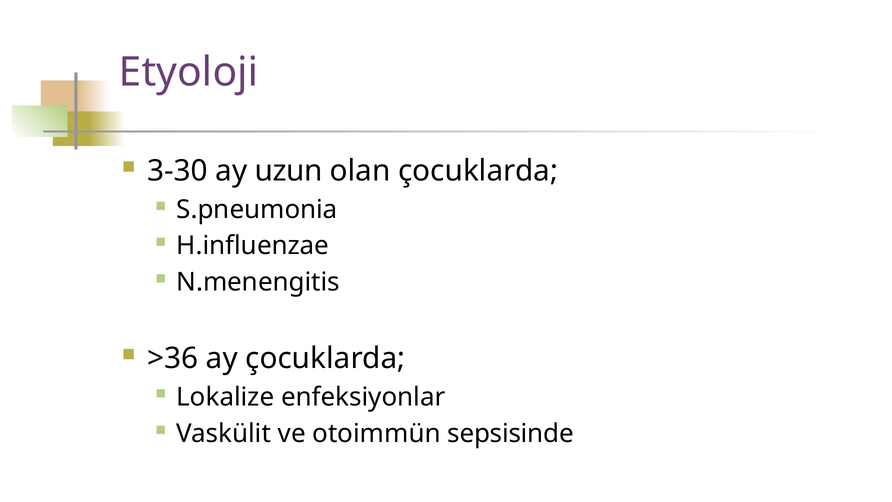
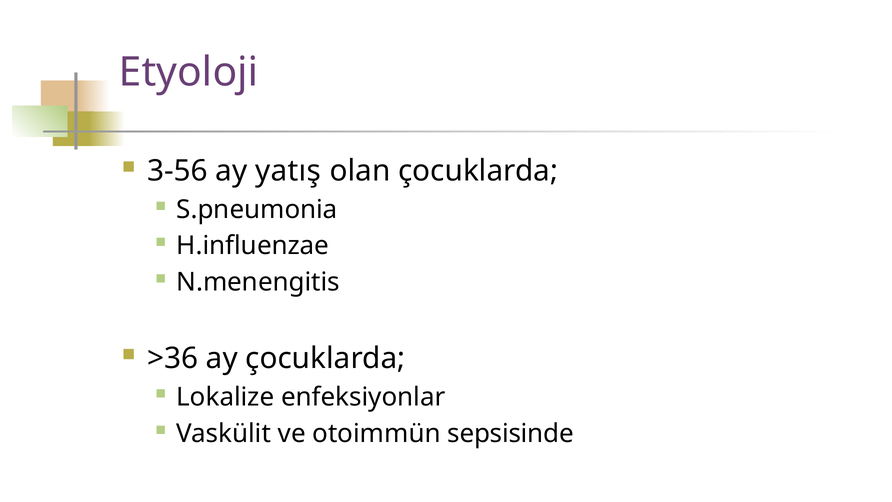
3-30: 3-30 -> 3-56 (177, 171)
uzun: uzun -> yatış (288, 171)
